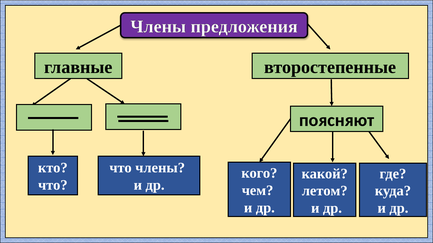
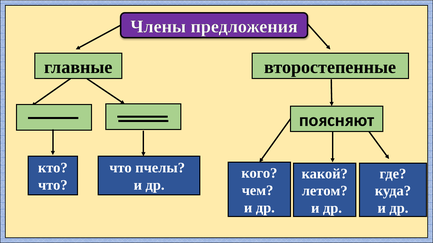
что члены: члены -> пчелы (160, 168)
